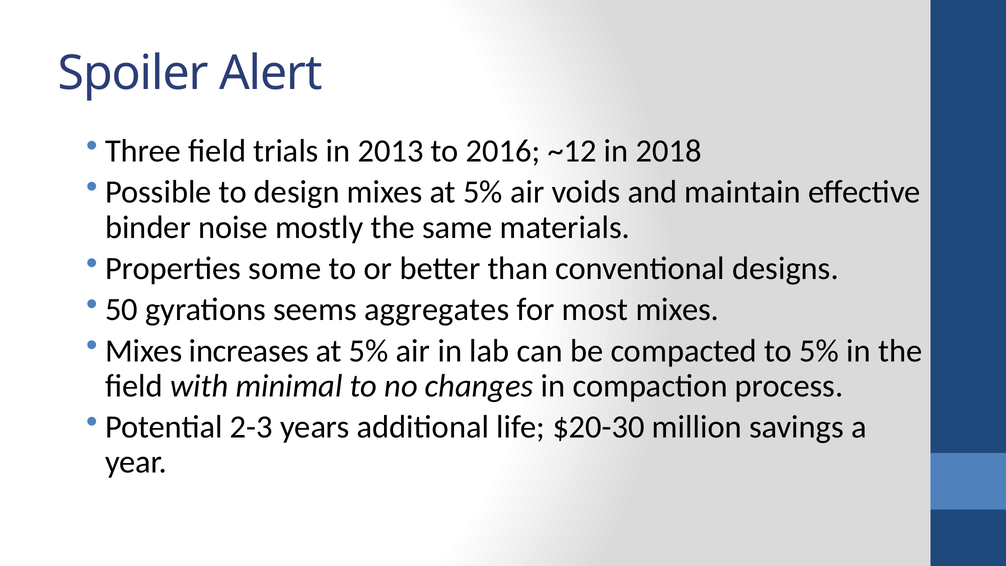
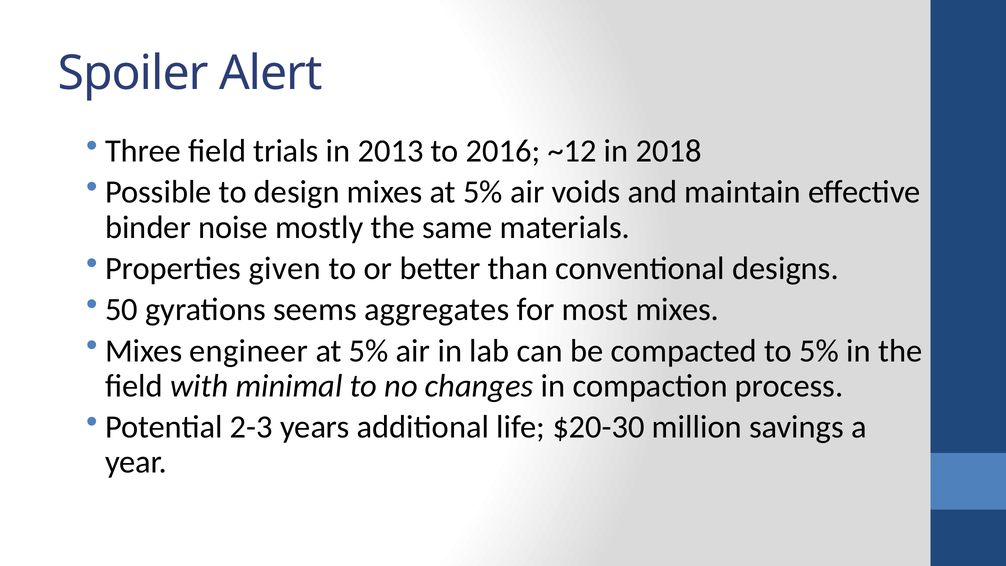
some: some -> given (285, 268)
increases: increases -> engineer (249, 351)
